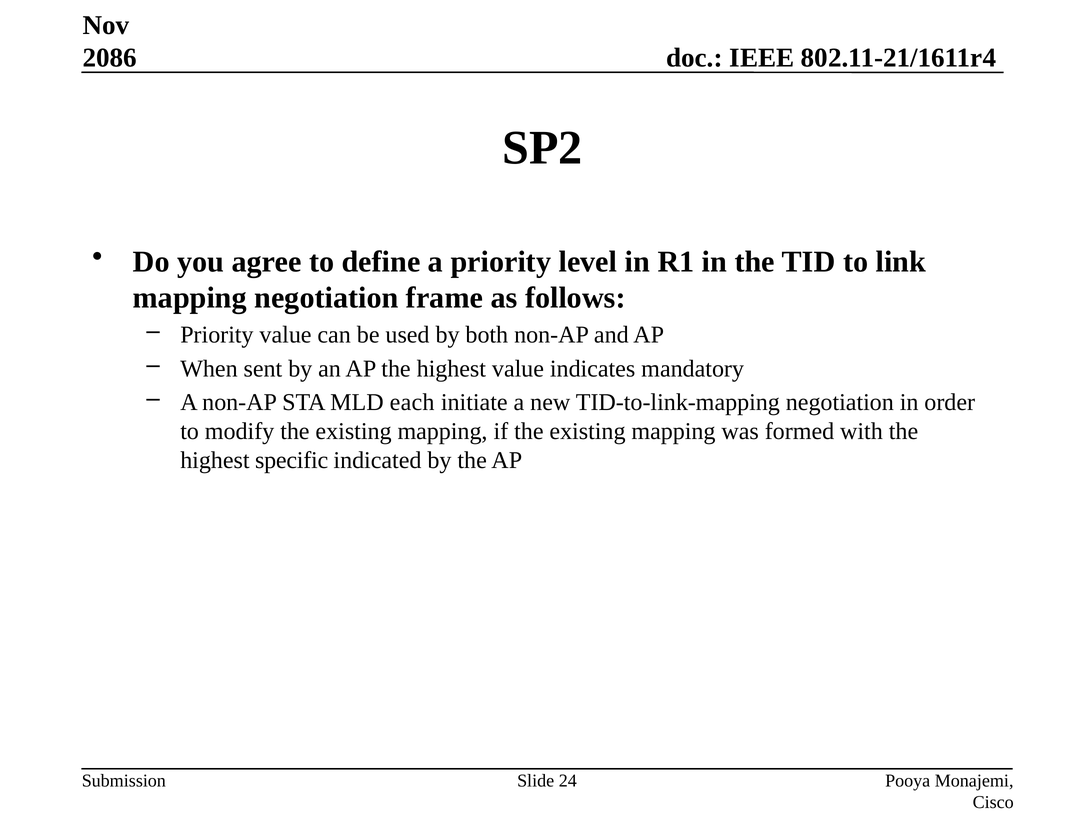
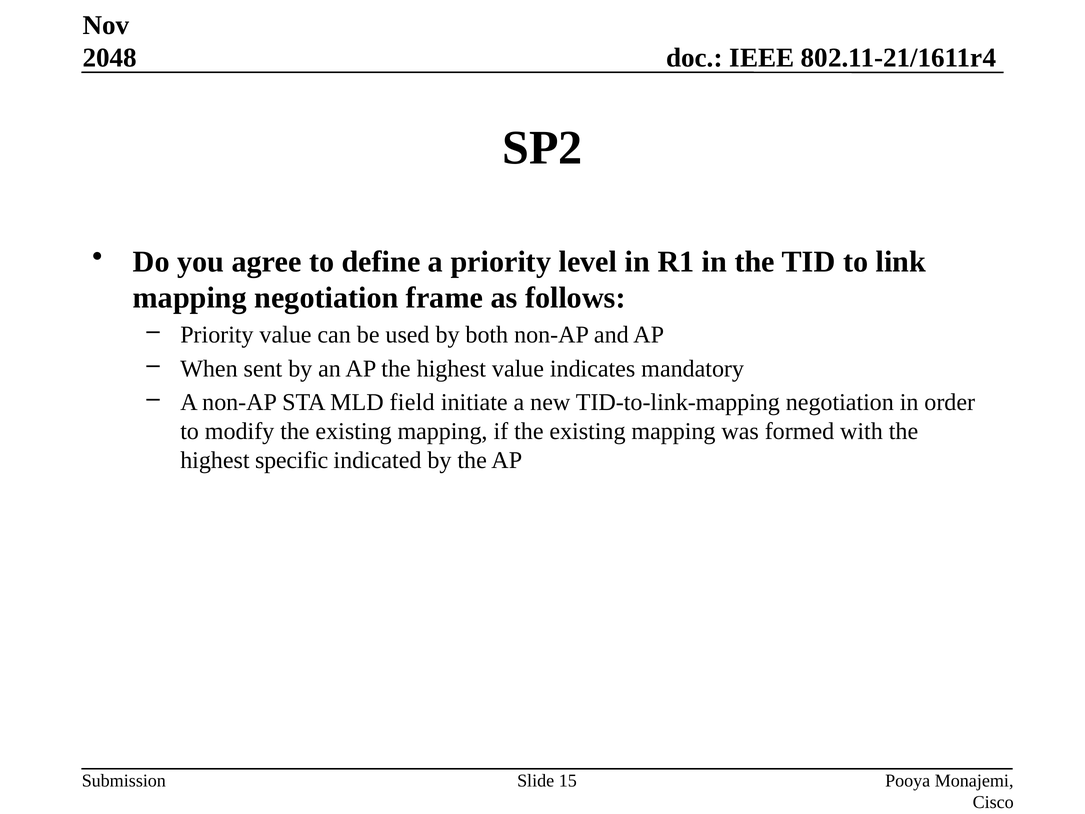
2086: 2086 -> 2048 (110, 58)
each: each -> field (412, 402)
24: 24 -> 15 (568, 780)
